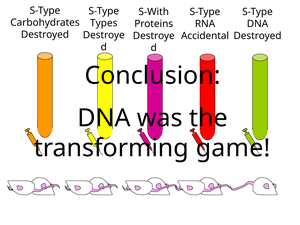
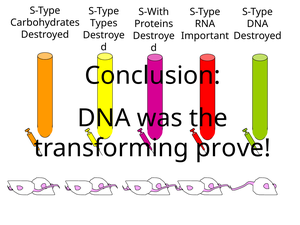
Accidental: Accidental -> Important (205, 36)
game: game -> prove (233, 148)
